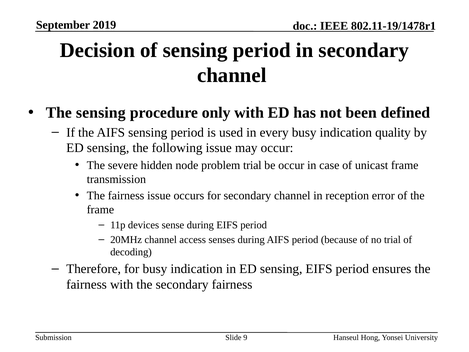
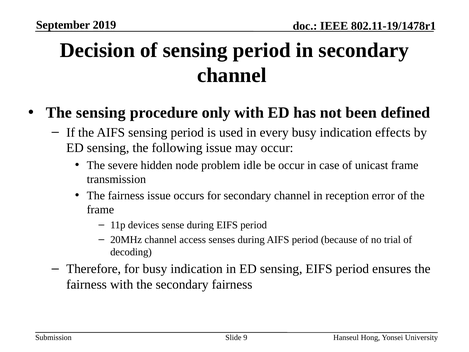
quality: quality -> effects (393, 132)
problem trial: trial -> idle (252, 165)
